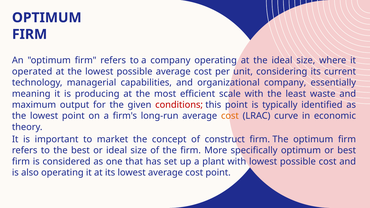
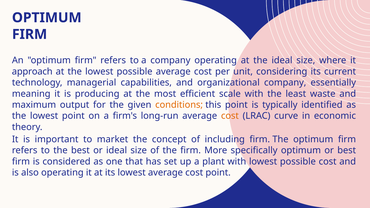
operated: operated -> approach (32, 72)
conditions colour: red -> orange (179, 105)
construct: construct -> including (225, 139)
